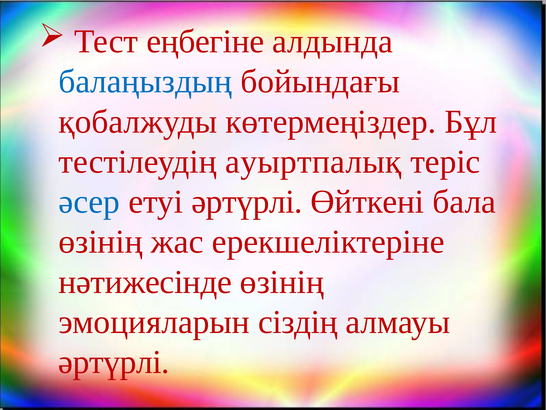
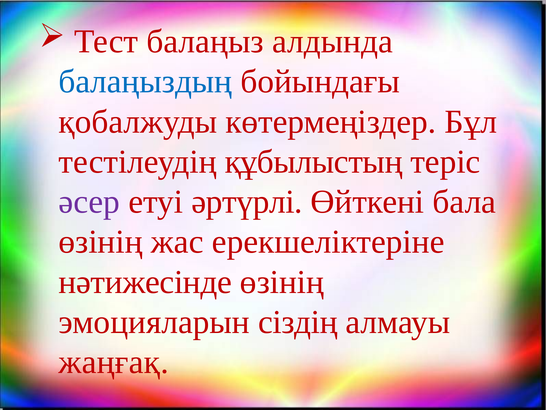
еңбегіне: еңбегіне -> балаңыз (205, 41)
ауыртпалық: ауыртпалық -> құбылыстың (314, 162)
әсер colour: blue -> purple (89, 202)
әртүрлі: әртүрлі -> жаңғақ (114, 362)
